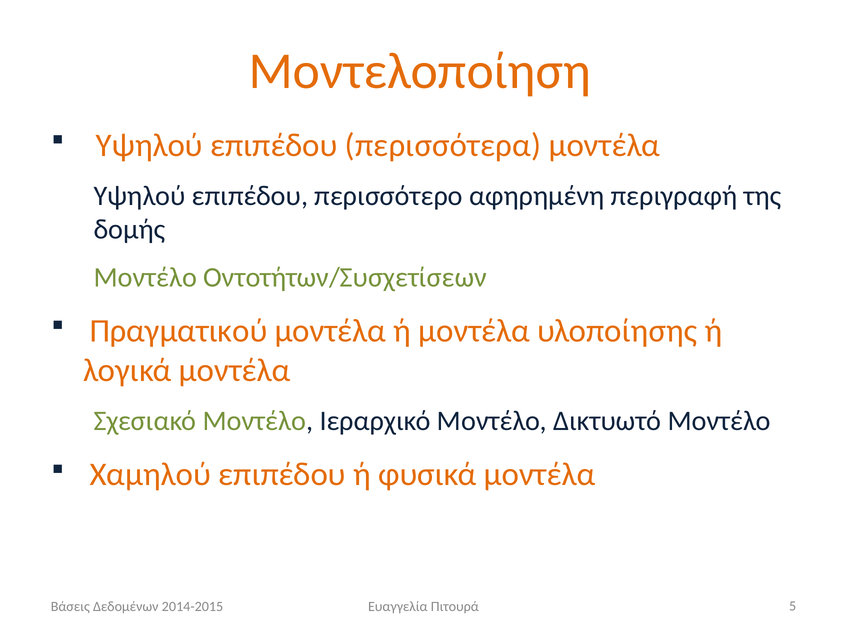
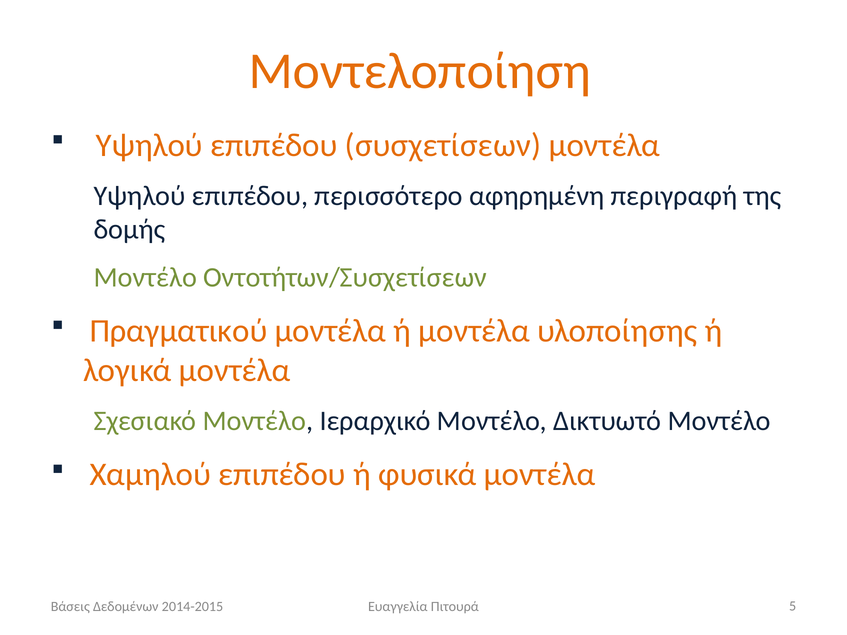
περισσότερα: περισσότερα -> συσχετίσεων (443, 145)
